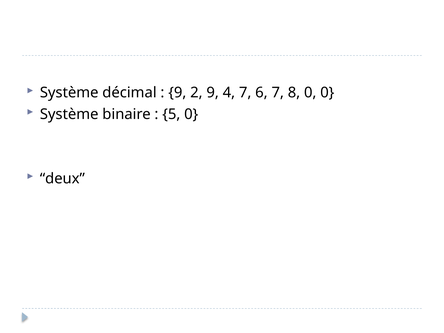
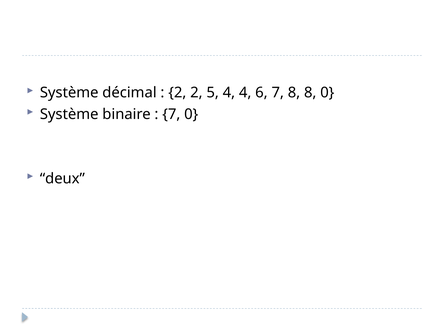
9: 9 -> 2 (177, 93)
2 9: 9 -> 5 (213, 93)
4 7: 7 -> 4 (245, 93)
8 0: 0 -> 8 (310, 93)
5: 5 -> 7 (171, 114)
